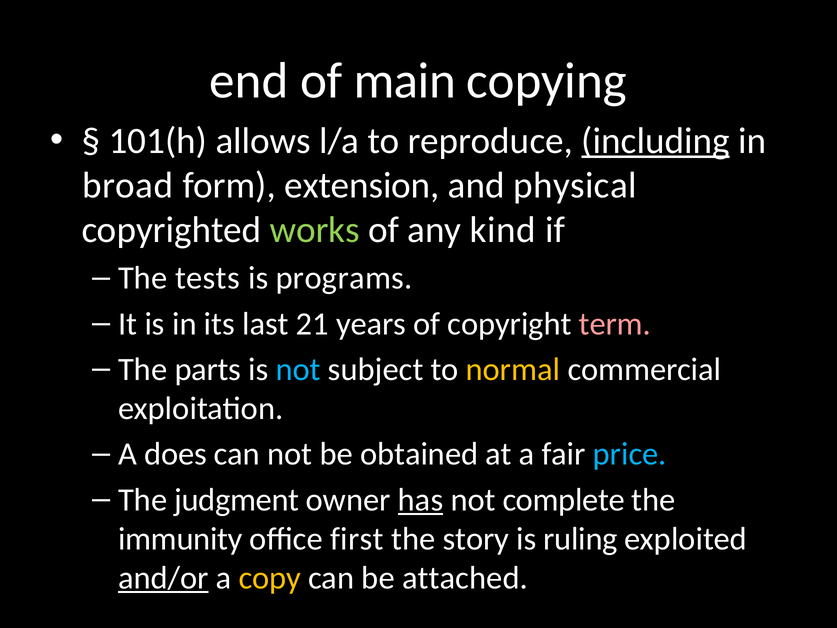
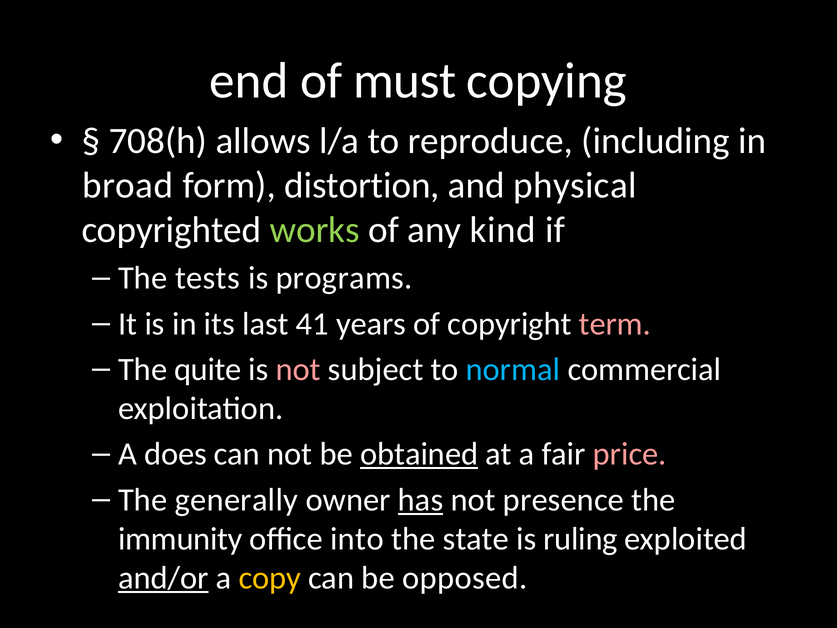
main: main -> must (405, 81)
101(h: 101(h -> 708(h (158, 141)
including underline: present -> none (656, 141)
extension: extension -> distortion (362, 185)
21: 21 -> 41 (312, 324)
parts: parts -> quite (208, 369)
not colour: light blue -> pink (298, 369)
normal colour: yellow -> light blue (513, 369)
obtained underline: none -> present (419, 454)
price colour: light blue -> pink (630, 454)
judgment: judgment -> generally (236, 500)
complete: complete -> presence (564, 500)
first: first -> into (357, 539)
story: story -> state (476, 539)
attached: attached -> opposed (465, 578)
